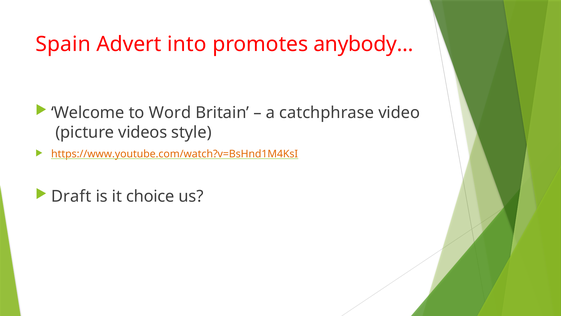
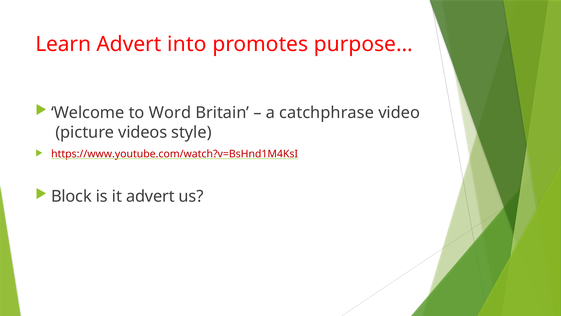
Spain: Spain -> Learn (63, 44)
anybody…: anybody… -> purpose… (363, 44)
https://www.youtube.com/watch?v=BsHnd1M4KsI colour: orange -> red (175, 154)
Draft: Draft -> Block (71, 196)
it choice: choice -> advert (150, 196)
